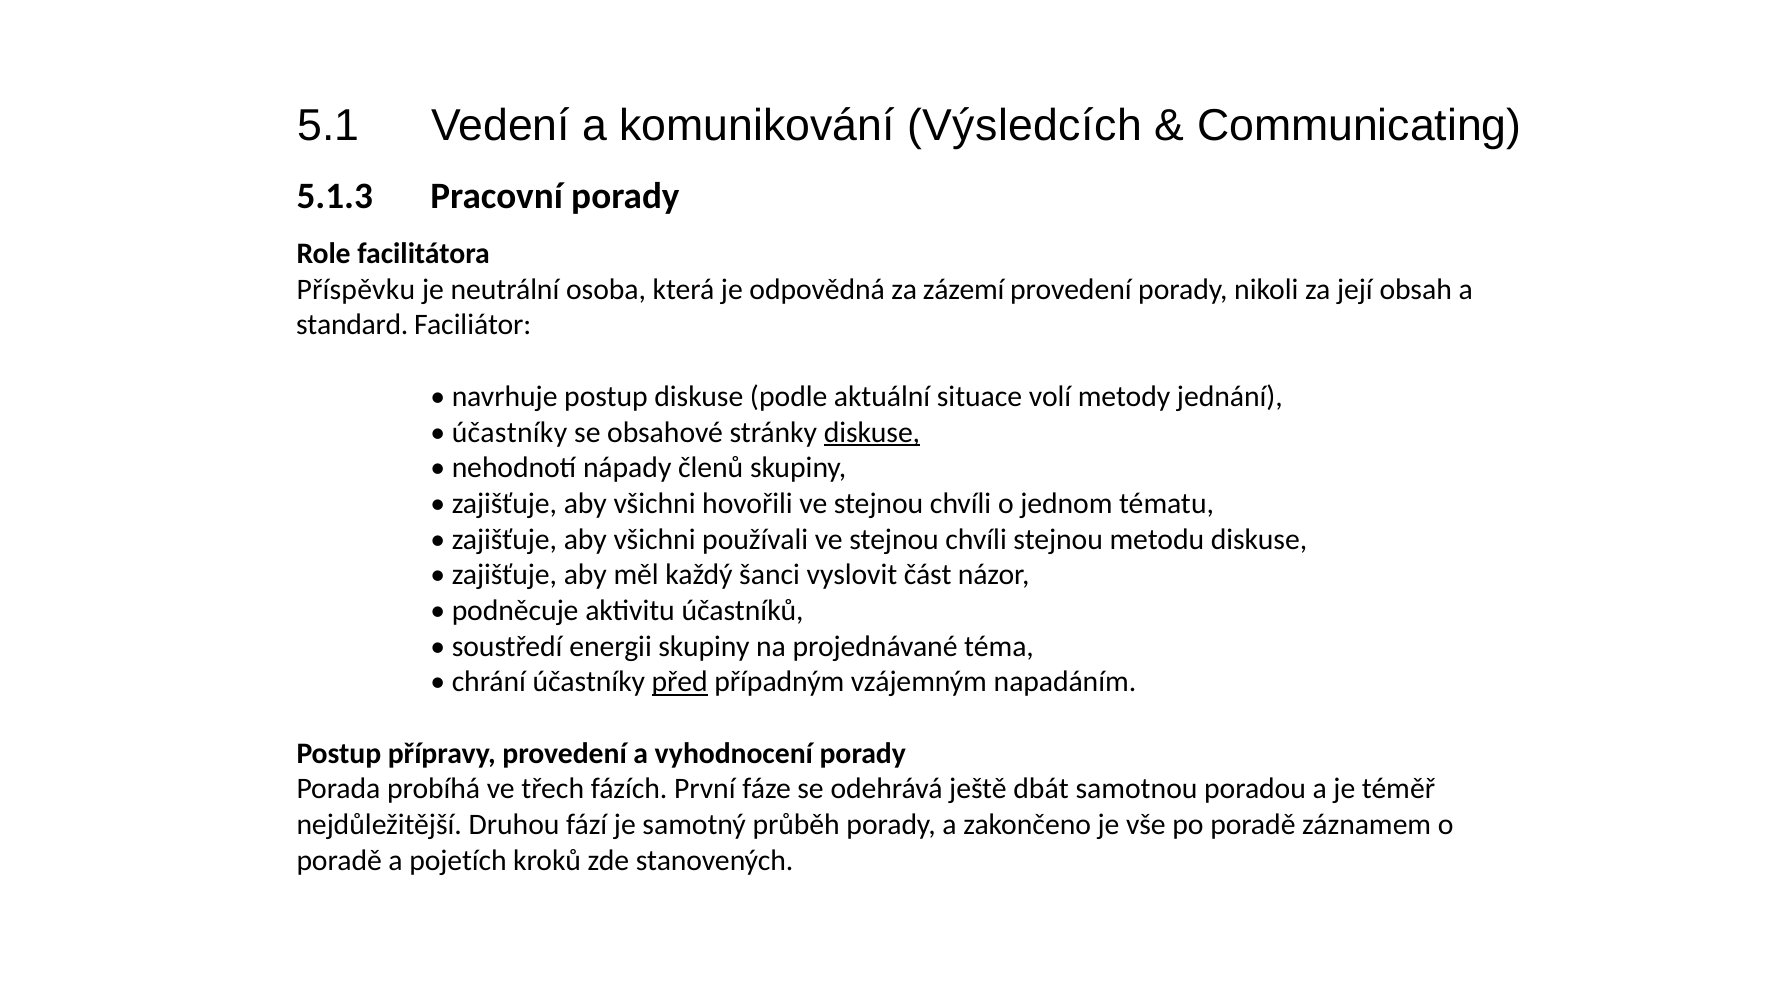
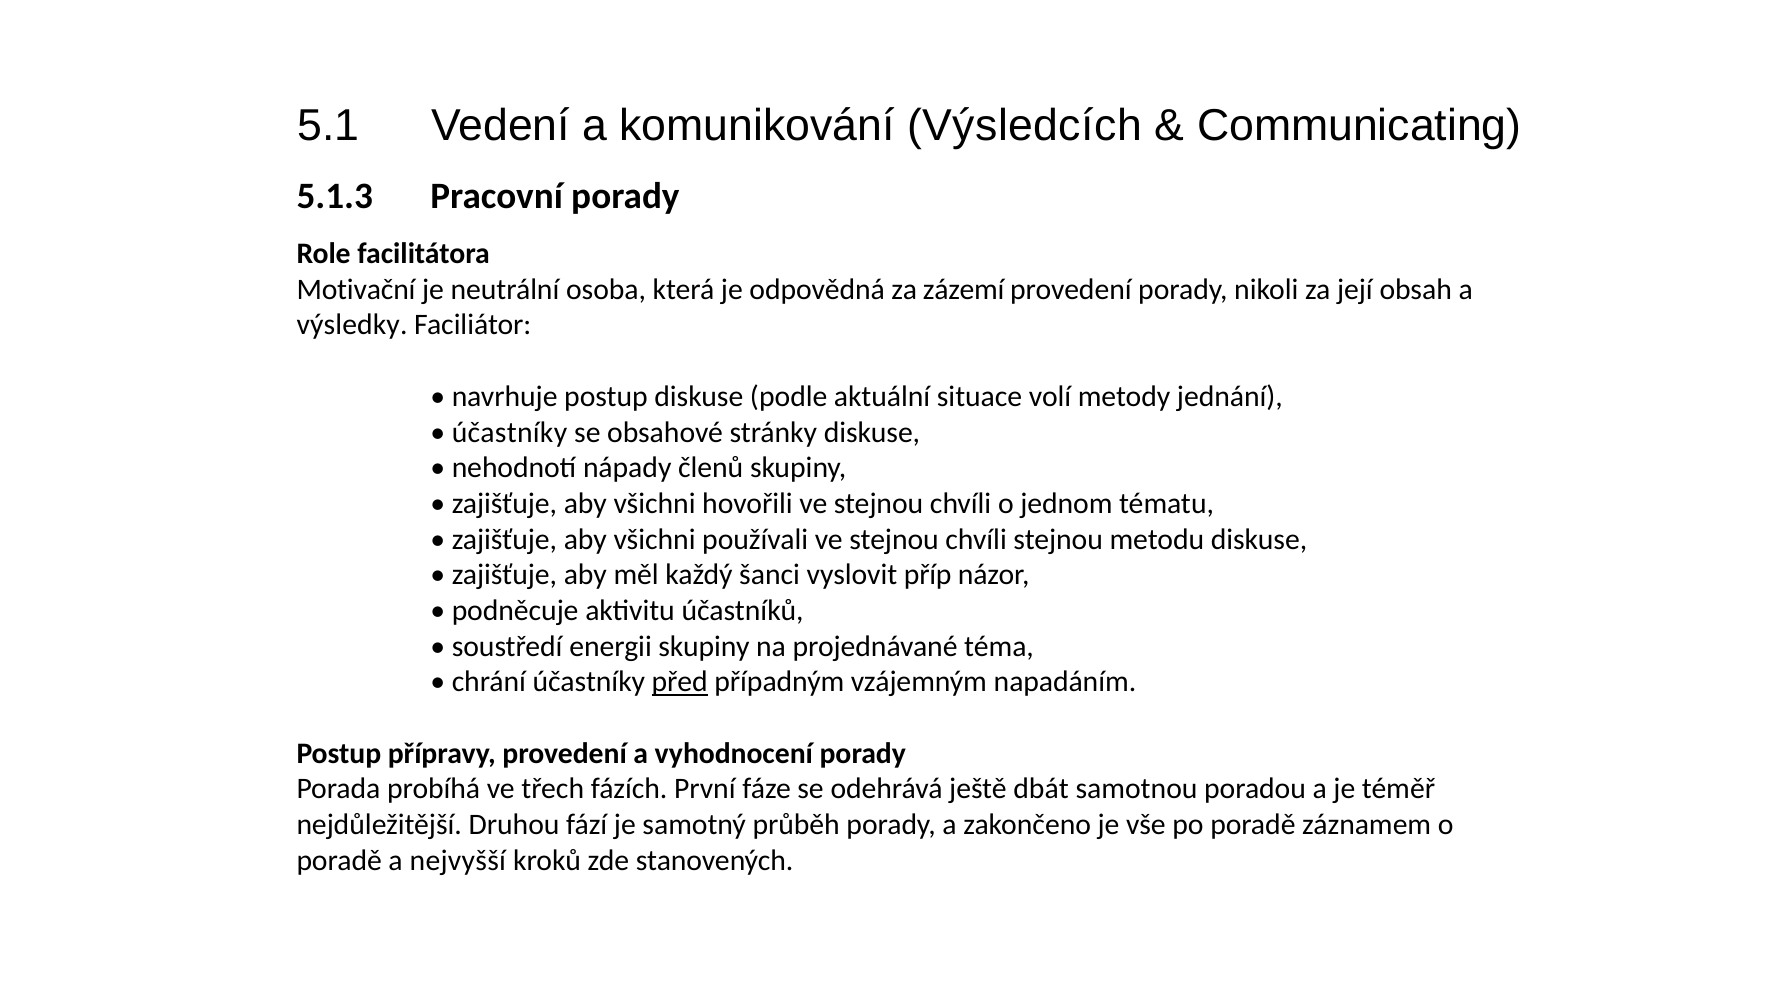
Příspěvku: Příspěvku -> Motivační (356, 289)
standard: standard -> výsledky (352, 325)
diskuse underline: present -> none (872, 432)
část: část -> příp (928, 575)
pojetích: pojetích -> nejvyšší (458, 860)
